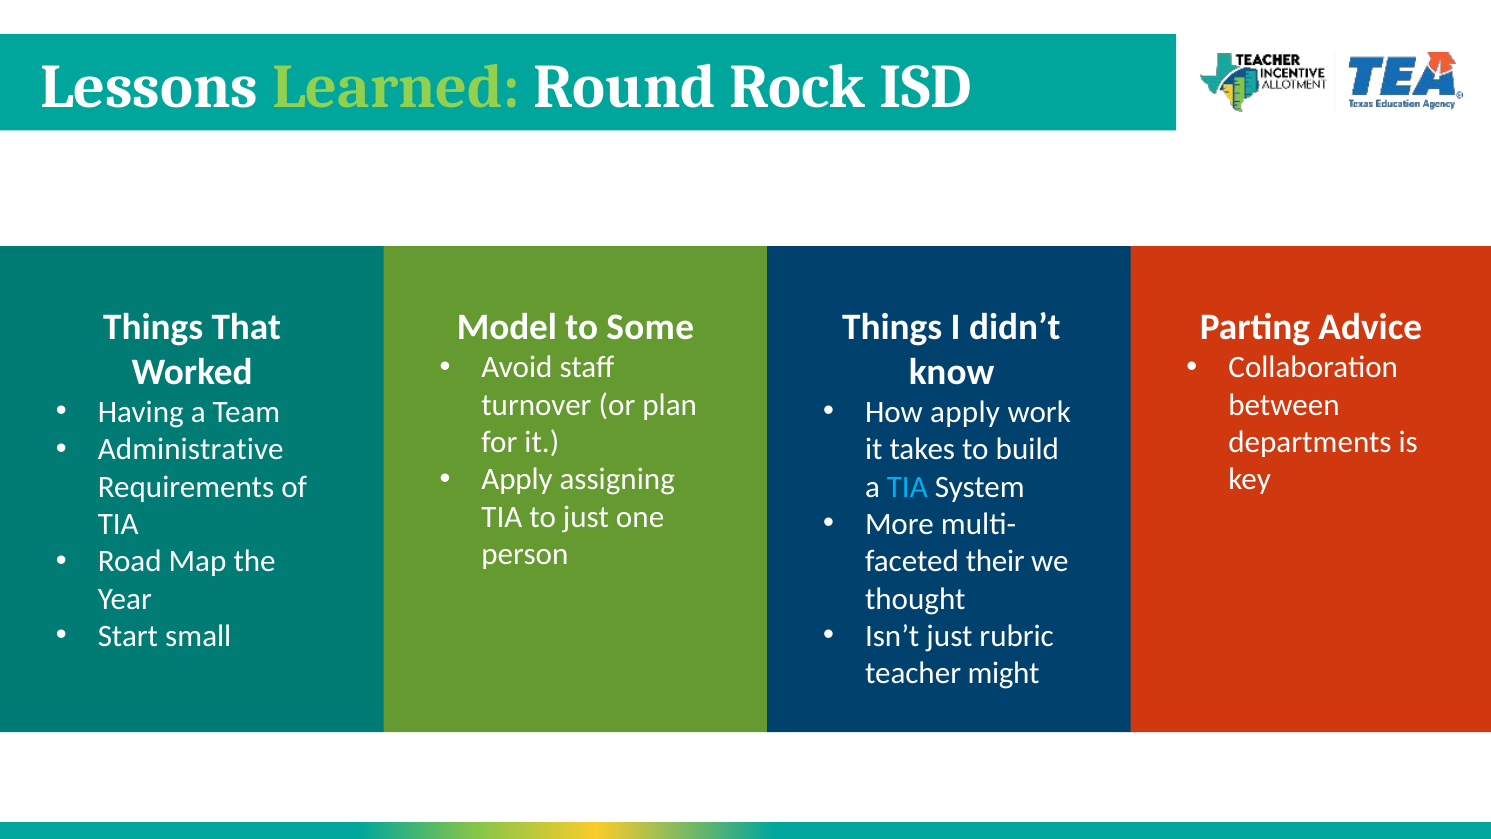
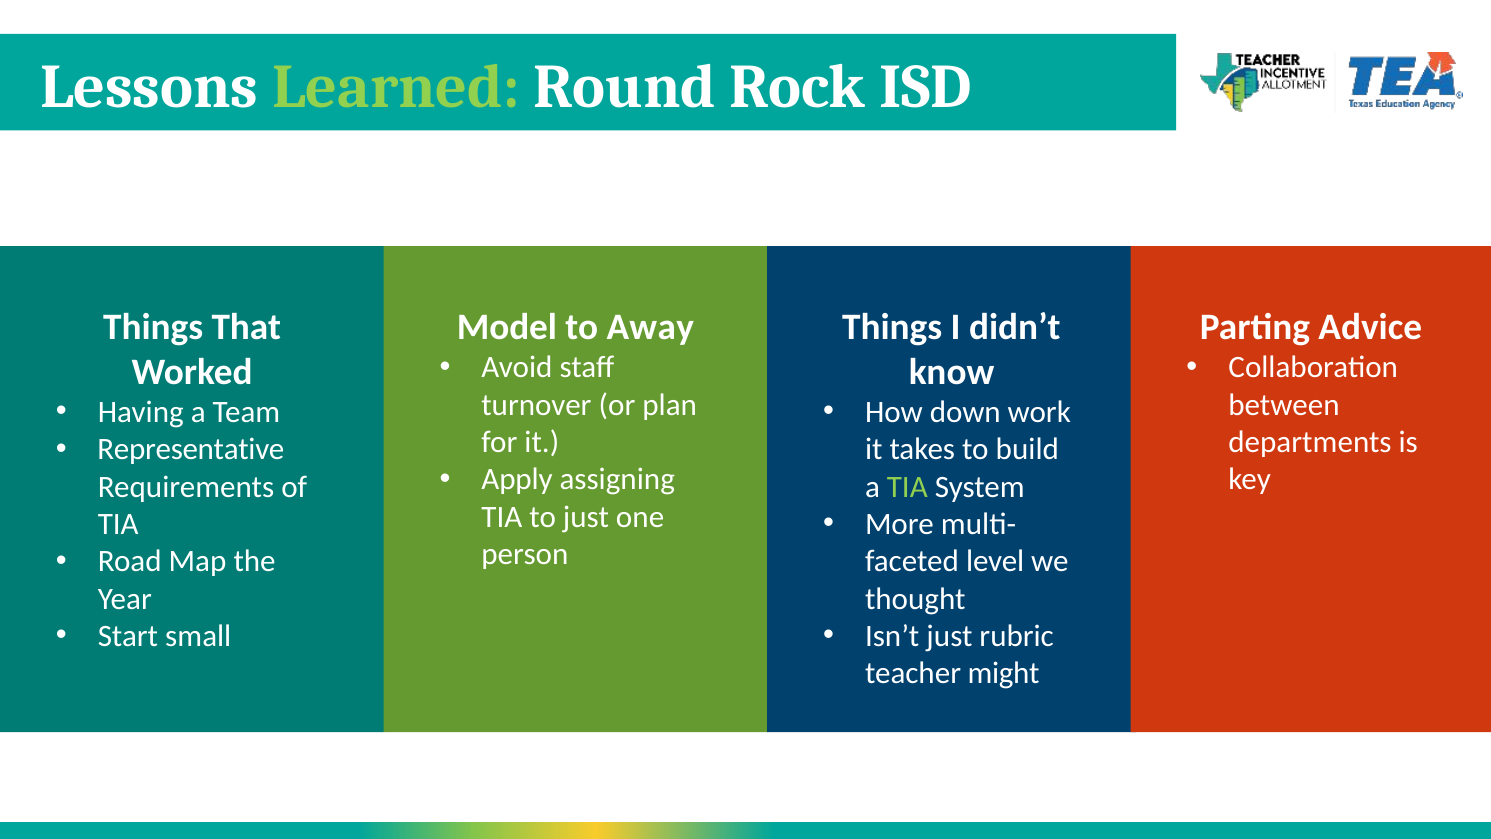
Some: Some -> Away (650, 327)
How apply: apply -> down (965, 412)
Administrative: Administrative -> Representative (191, 449)
TIA colour: light blue -> light green (907, 487)
their: their -> level (995, 561)
